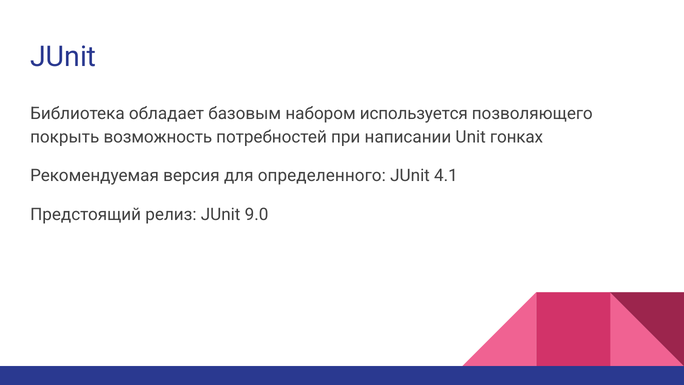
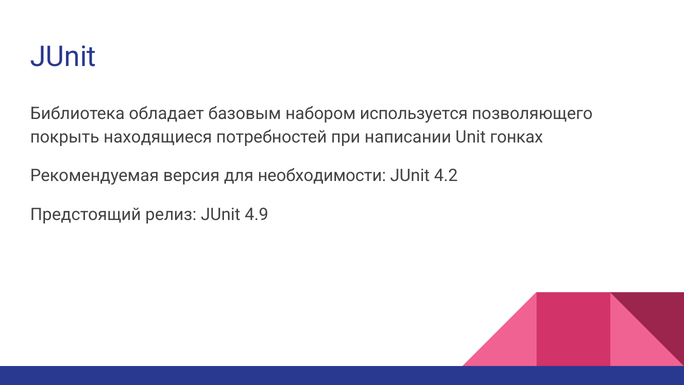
возможность: возможность -> находящиеся (158, 137)
определенного: определенного -> необходимости (322, 176)
4.1: 4.1 -> 4.2 (446, 176)
9.0: 9.0 -> 4.9 (257, 215)
